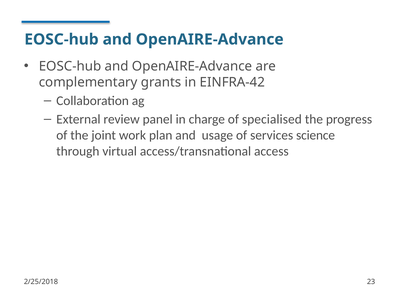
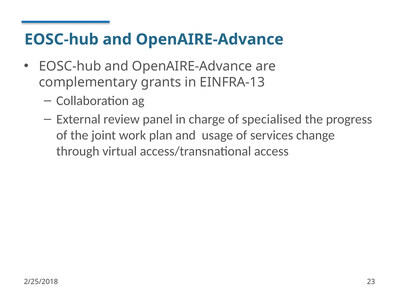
EINFRA-42: EINFRA-42 -> EINFRA-13 (232, 82)
science: science -> change (315, 135)
